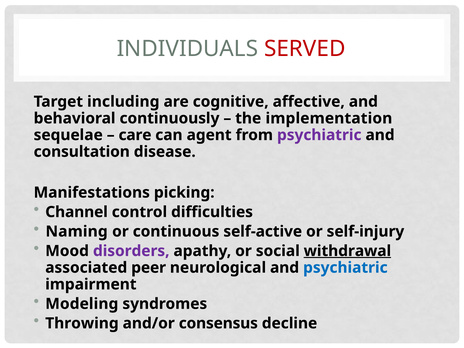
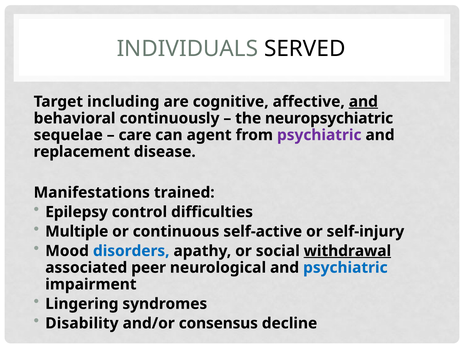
SERVED colour: red -> black (305, 49)
and underline: none -> present (363, 102)
implementation: implementation -> neuropsychiatric (329, 118)
consultation: consultation -> replacement (82, 152)
picking: picking -> trained (184, 193)
Channel: Channel -> Epilepsy (77, 212)
Naming: Naming -> Multiple (77, 231)
disorders colour: purple -> blue (131, 251)
Modeling: Modeling -> Lingering (82, 304)
Throwing: Throwing -> Disability (82, 323)
